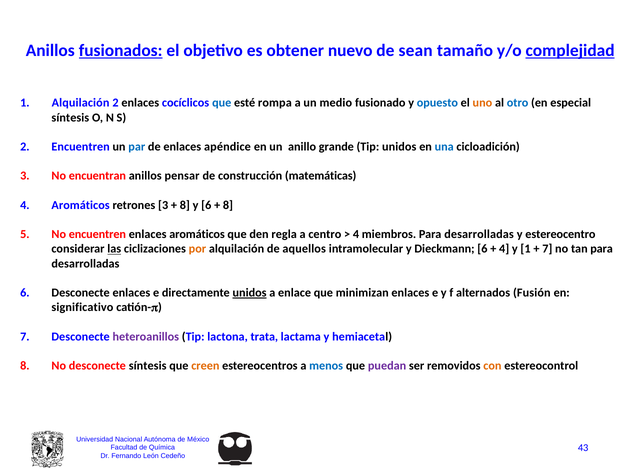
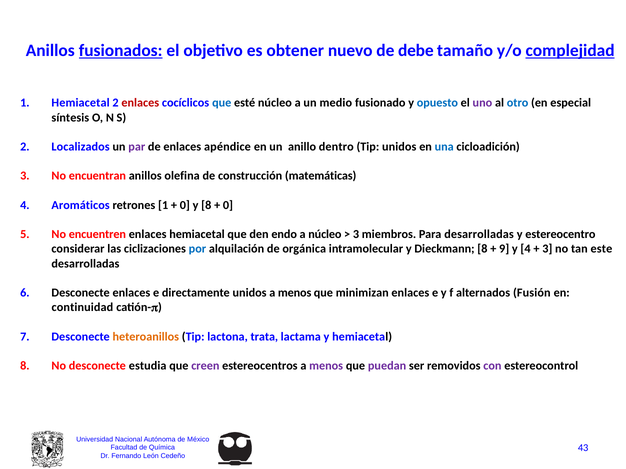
sean: sean -> debe (416, 51)
1 Alquilación: Alquilación -> Hemiacetal (81, 103)
enlaces colour: black -> red (140, 103)
esté rompa: rompa -> núcleo (275, 103)
uno colour: orange -> purple (482, 103)
2 Encuentren: Encuentren -> Localizados (81, 147)
par colour: blue -> purple (137, 147)
grande: grande -> dentro (336, 147)
pensar: pensar -> olefina (182, 176)
retrones 3: 3 -> 1 (163, 205)
8: 8 -> 0 (185, 205)
y 6: 6 -> 8 (206, 205)
8: 8 -> 0 (228, 205)
enlaces aromáticos: aromáticos -> hemiacetal (197, 235)
regla: regla -> endo (284, 235)
a centro: centro -> núcleo (325, 235)
4: 4 -> 3 (356, 235)
las underline: present -> none (114, 249)
por colour: orange -> blue (197, 249)
aquellos: aquellos -> orgánica (304, 249)
Dieckmann 6: 6 -> 8 (482, 249)
4: 4 -> 9 (504, 249)
y 1: 1 -> 4 (526, 249)
7: 7 -> 3 (547, 249)
tan para: para -> este (601, 249)
unidos underline: present -> none (250, 293)
enlace: enlace -> menos (295, 293)
significativo: significativo -> continuidad (82, 308)
heteroanillos colour: purple -> orange (146, 337)
desconecte síntesis: síntesis -> estudia (148, 366)
creen colour: orange -> purple (205, 366)
menos colour: blue -> purple (326, 366)
con colour: orange -> purple (492, 366)
